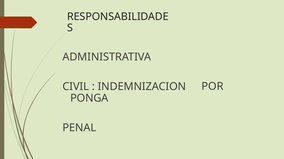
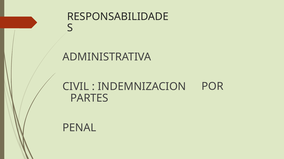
PONGA: PONGA -> PARTES (89, 99)
